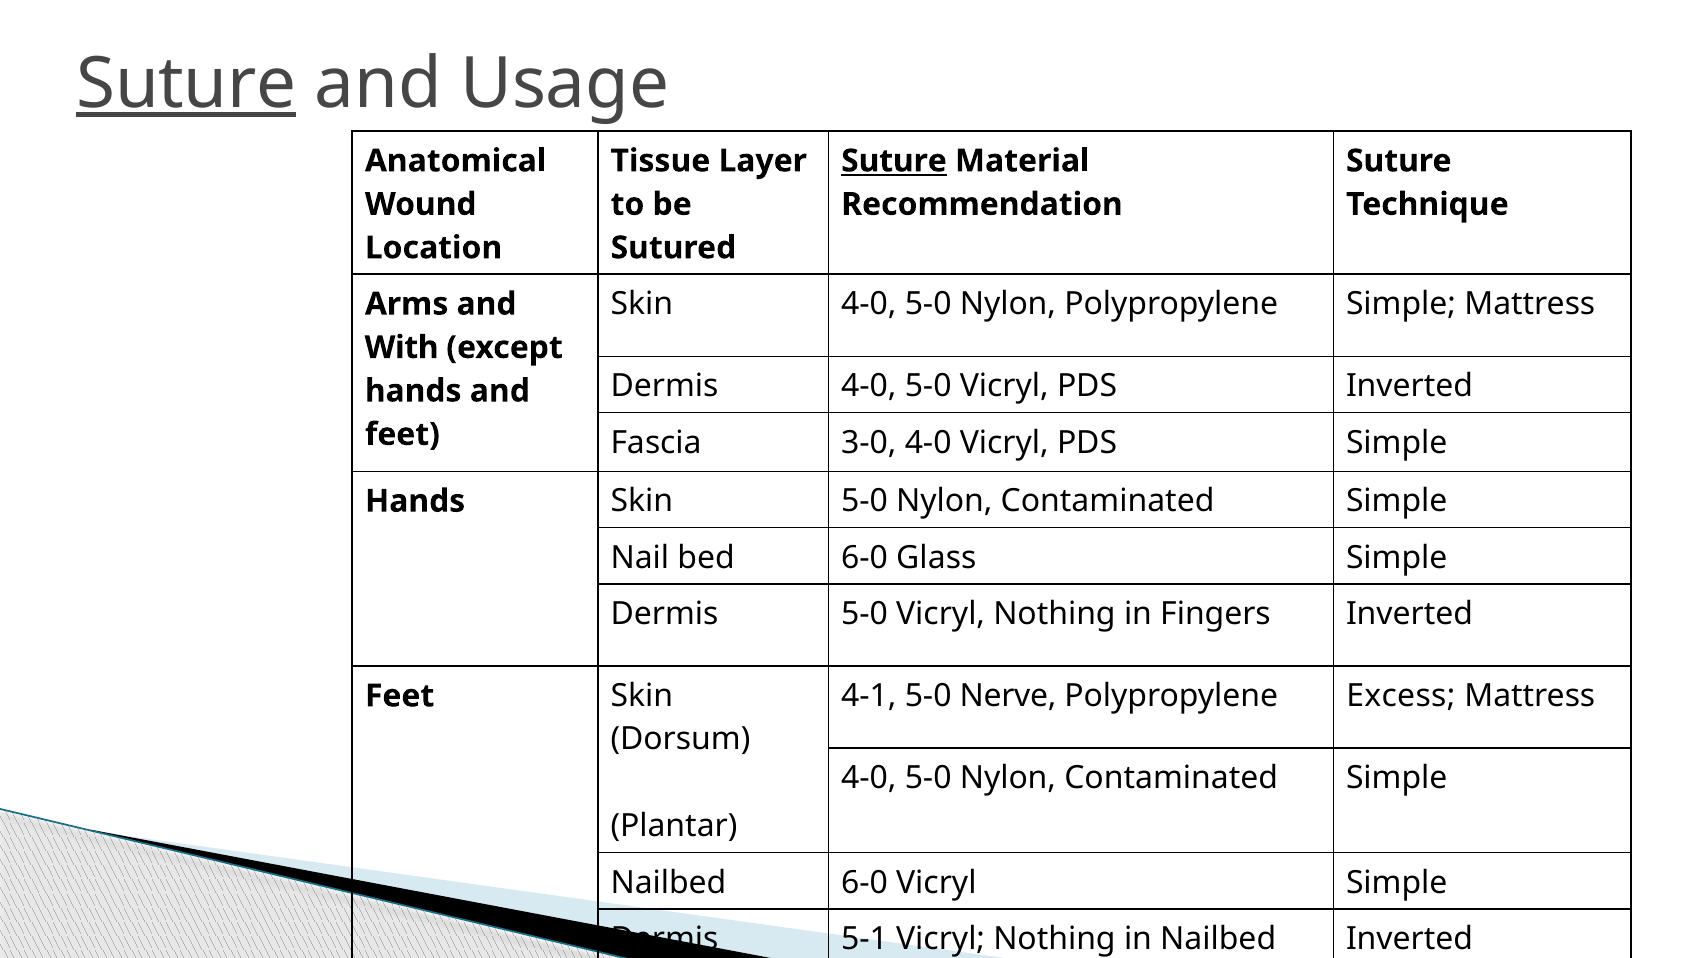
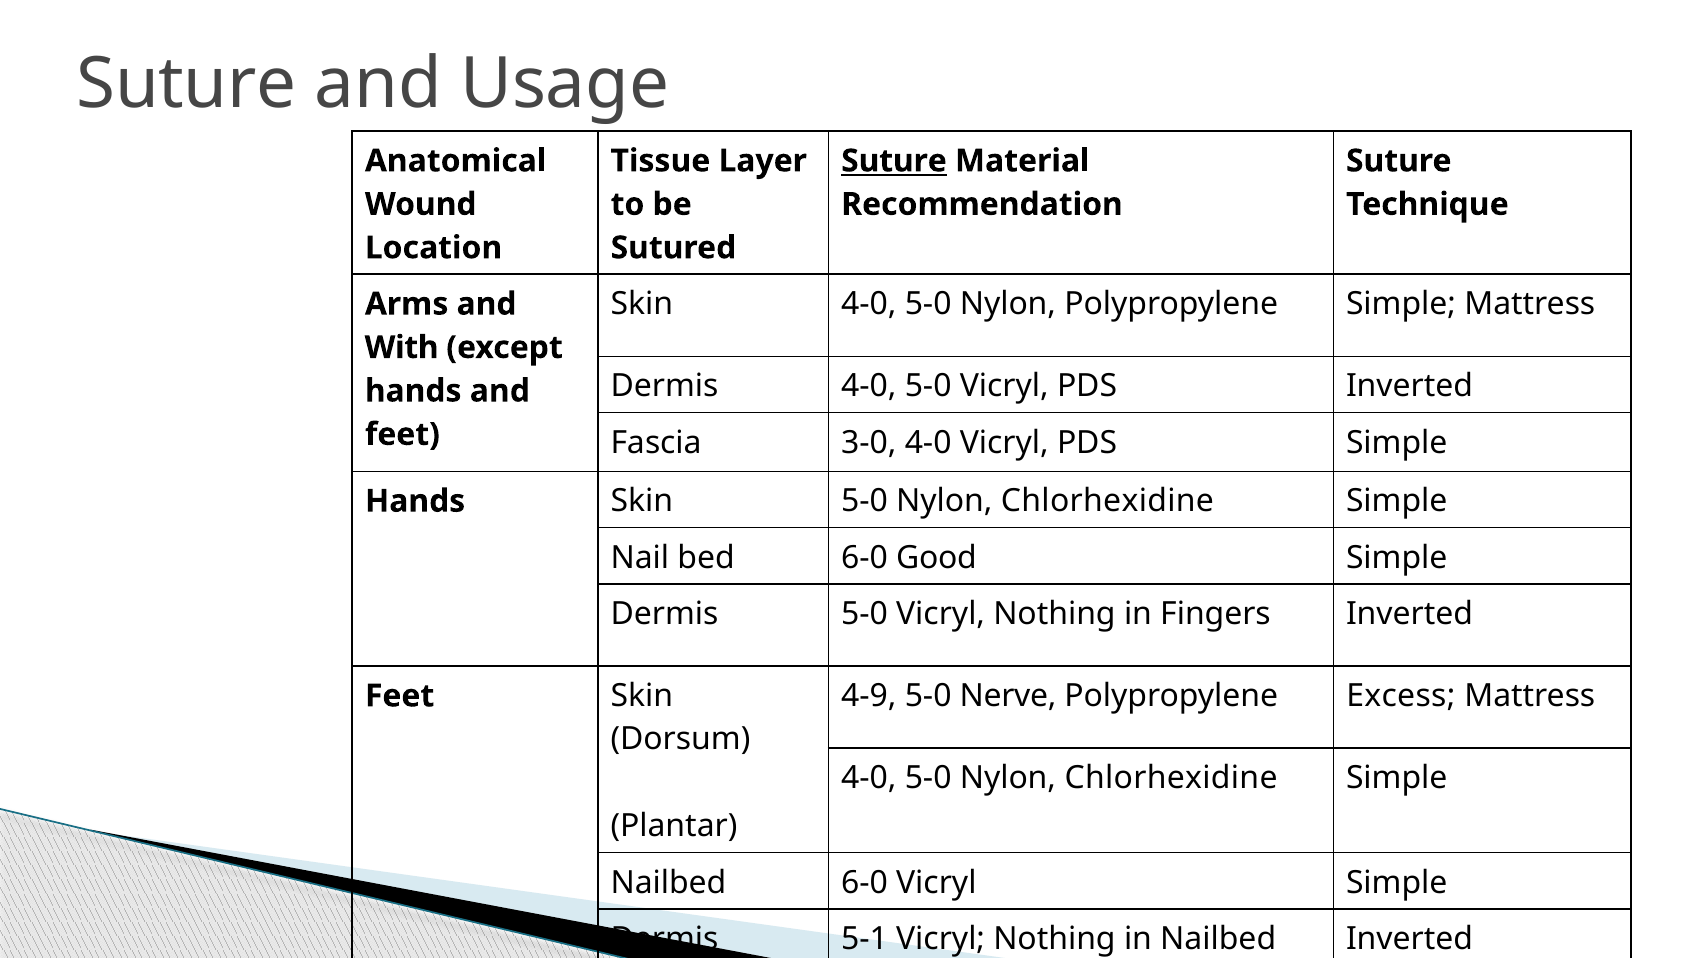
Suture underline: present -> none (186, 84)
Skin 5-0 Nylon Contaminated: Contaminated -> Chlorhexidine (1107, 501)
Glass: Glass -> Good (936, 557)
4-1: 4-1 -> 4-9 (869, 696)
4-0 5-0 Nylon Contaminated: Contaminated -> Chlorhexidine (1171, 778)
